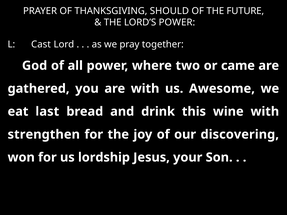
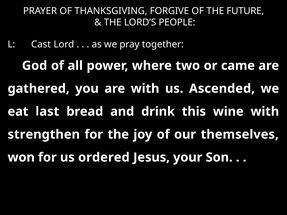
SHOULD: SHOULD -> FORGIVE (169, 11)
LORD’S POWER: POWER -> PEOPLE (177, 22)
Awesome: Awesome -> Ascended (222, 89)
discovering: discovering -> themselves (240, 135)
lordship: lordship -> ordered (104, 158)
